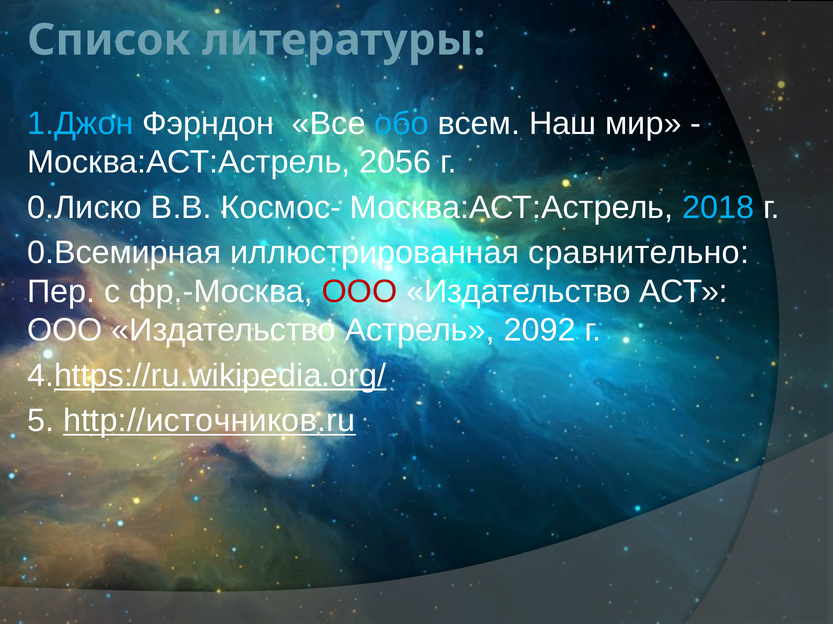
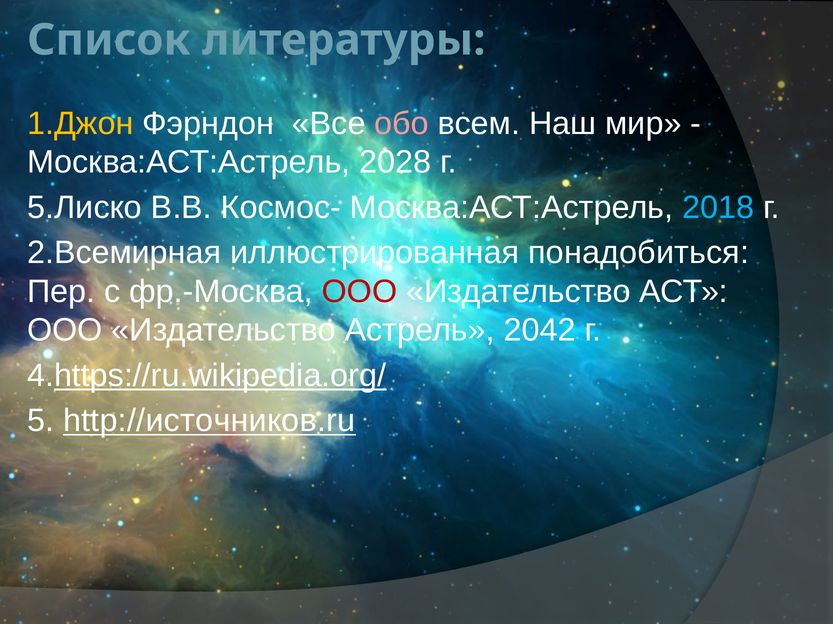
1.Джон colour: light blue -> yellow (80, 124)
обо colour: light blue -> pink (402, 124)
2056: 2056 -> 2028 (395, 162)
0.Лиско: 0.Лиско -> 5.Лиско (85, 208)
0.Всемирная: 0.Всемирная -> 2.Всемирная (124, 253)
сравнительно: сравнительно -> понадобиться (639, 253)
2092: 2092 -> 2042 (540, 331)
